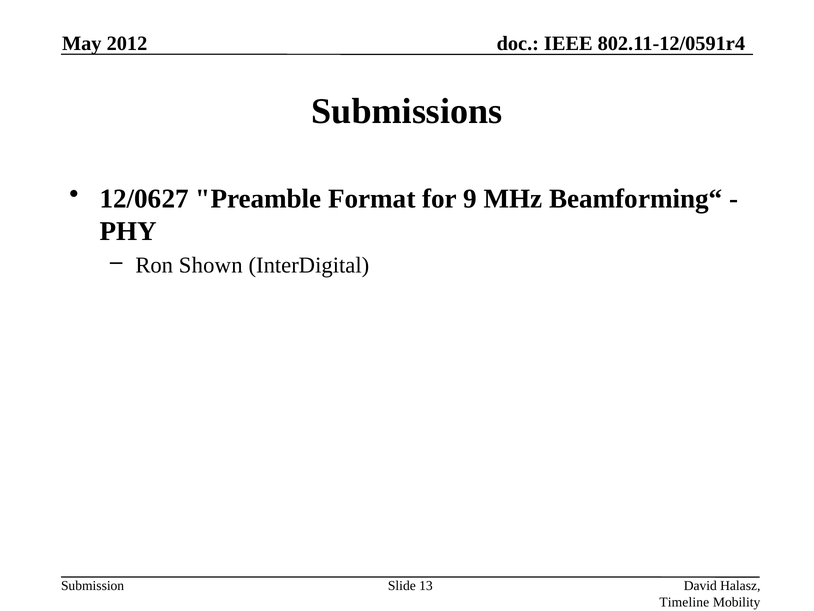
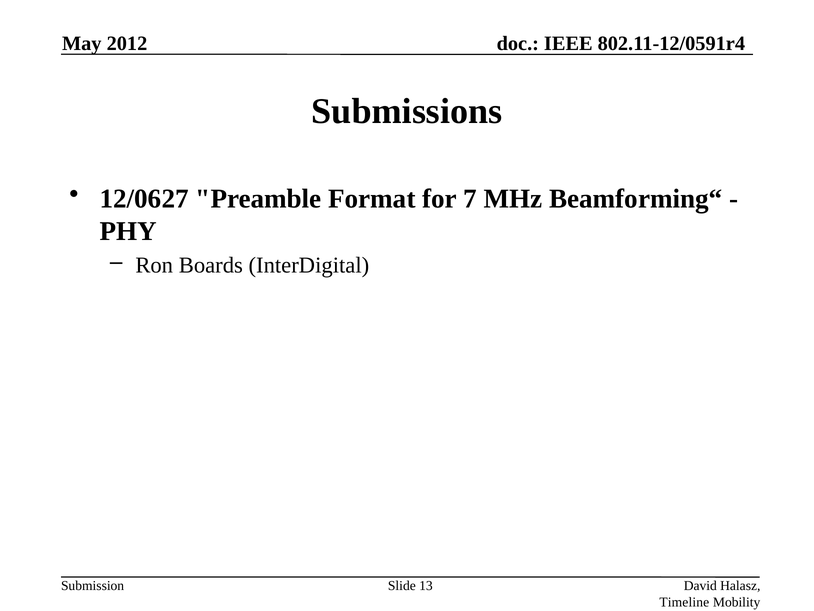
9: 9 -> 7 (470, 199)
Shown: Shown -> Boards (211, 265)
